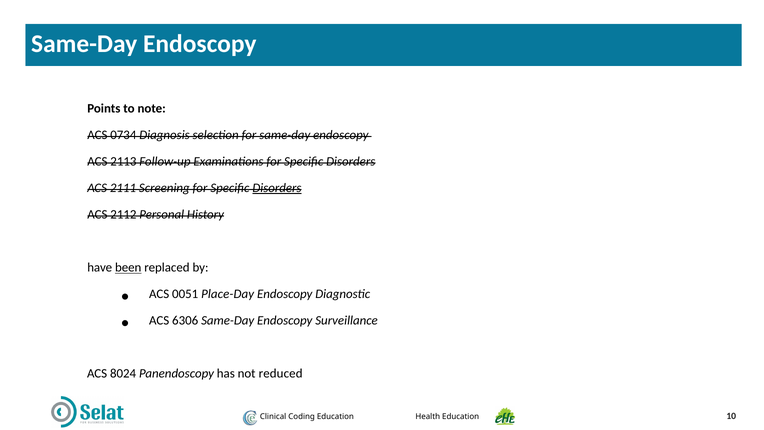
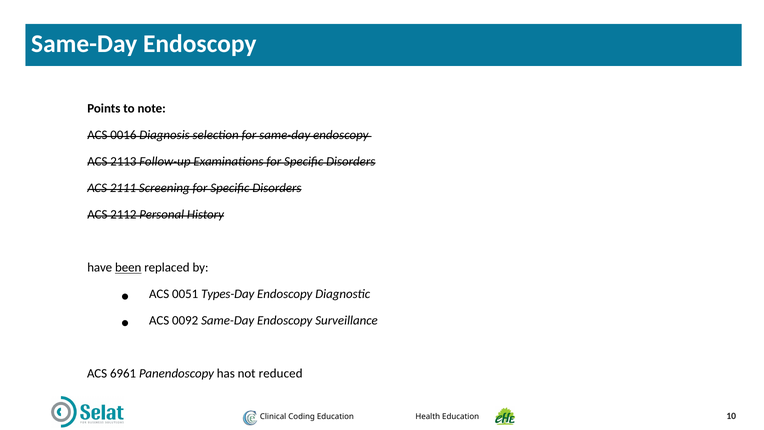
0734: 0734 -> 0016 (123, 135)
Disorders underline: present -> none (277, 188)
Place-Day: Place-Day -> Types-Day (228, 294)
6306: 6306 -> 0092 (185, 320)
8024: 8024 -> 6961 (123, 373)
